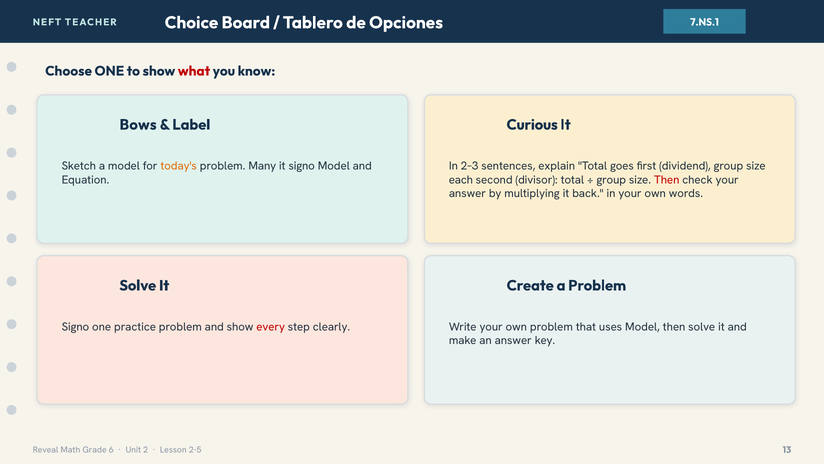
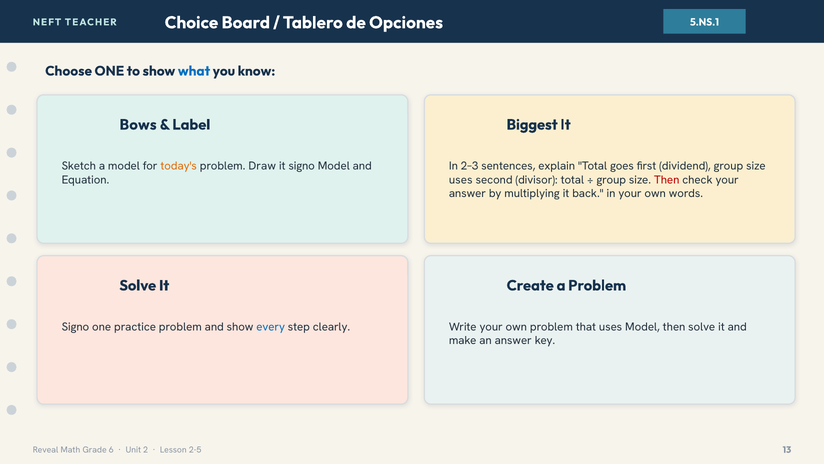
7.NS.1: 7.NS.1 -> 5.NS.1 (704, 22)
what colour: red -> blue (194, 71)
Curious: Curious -> Biggest (532, 125)
Many: Many -> Draw (262, 166)
each: each -> uses (461, 180)
every colour: red -> blue (271, 327)
